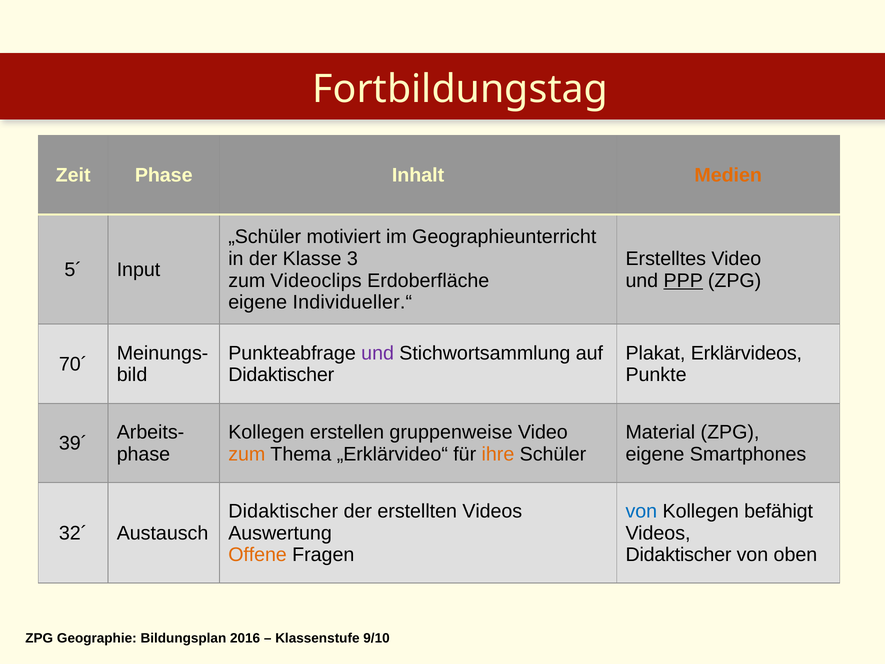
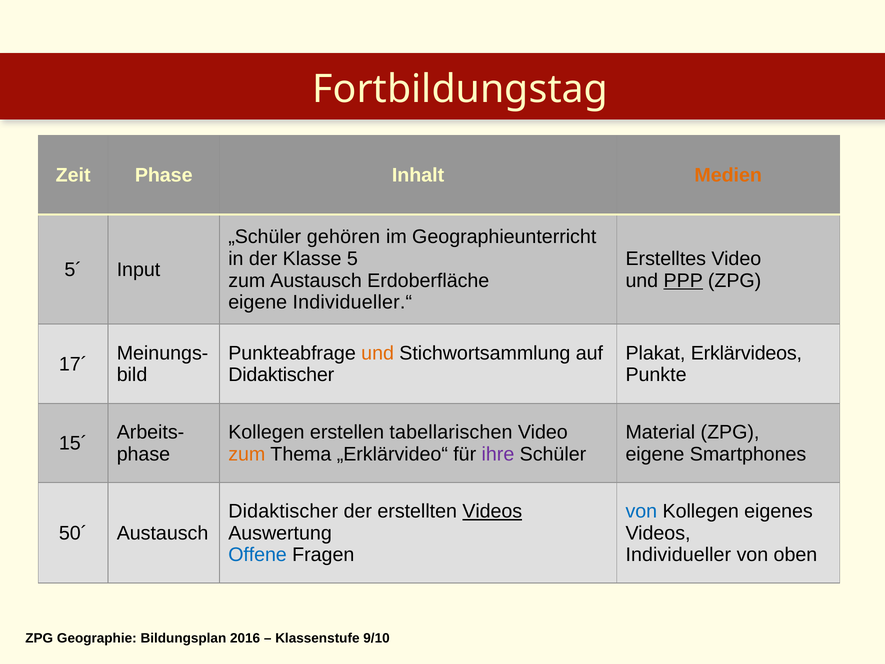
motiviert: motiviert -> gehören (344, 237)
3: 3 -> 5 (352, 259)
zum Videoclips: Videoclips -> Austausch (316, 280)
und colour: purple -> orange (378, 353)
70´: 70´ -> 17´ (73, 364)
gruppenweise: gruppenweise -> tabellarischen (451, 432)
39´: 39´ -> 15´ (73, 443)
ihre colour: orange -> purple (498, 454)
Videos underline: none -> present (492, 511)
befähigt: befähigt -> eigenes (778, 511)
32´: 32´ -> 50´ (73, 533)
Offene colour: orange -> blue (258, 555)
Didaktischer: Didaktischer -> Individueller (678, 555)
